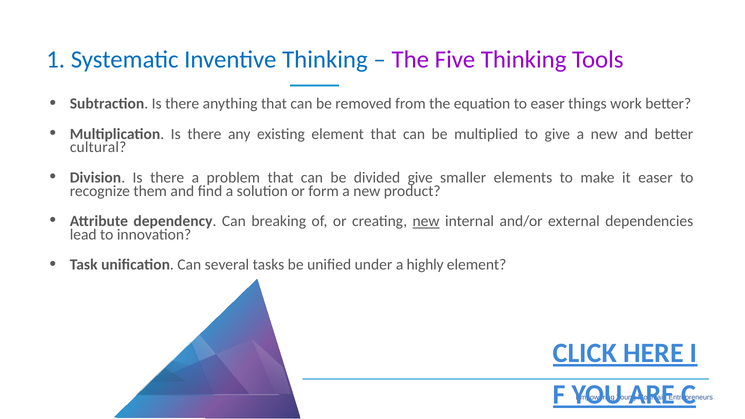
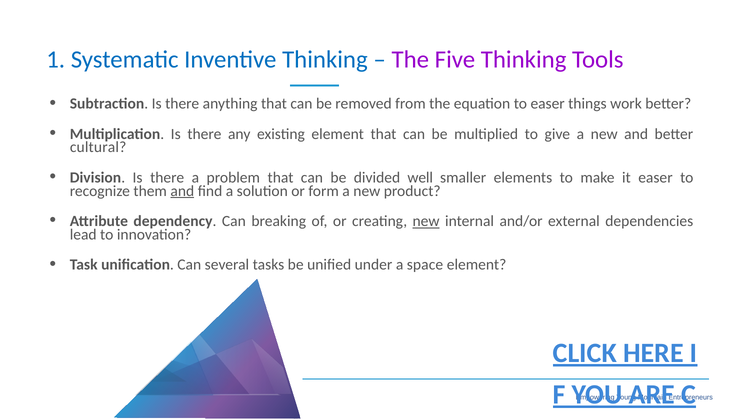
divided give: give -> well (420, 178)
and underline: none -> present (182, 191)
highly: highly -> space (425, 265)
